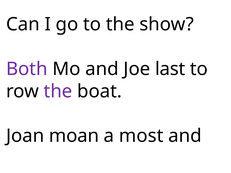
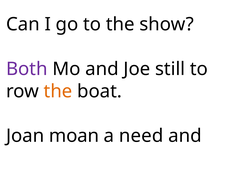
last: last -> still (170, 69)
the colour: purple -> orange (58, 91)
most: most -> need (141, 136)
